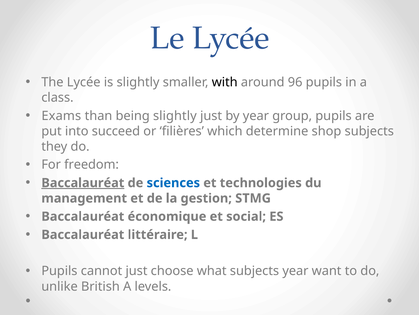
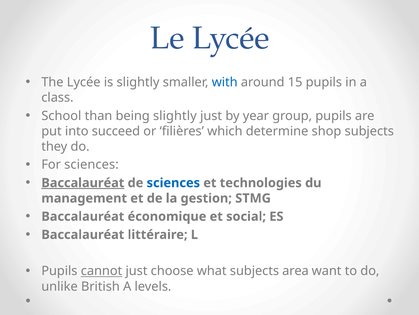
with colour: black -> blue (225, 82)
96: 96 -> 15 (295, 82)
Exams: Exams -> School (61, 116)
For freedom: freedom -> sciences (91, 164)
cannot underline: none -> present (102, 270)
subjects year: year -> area (295, 270)
